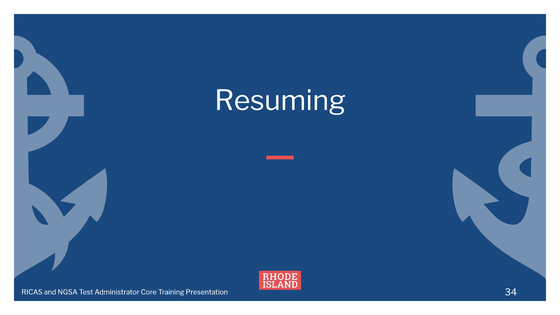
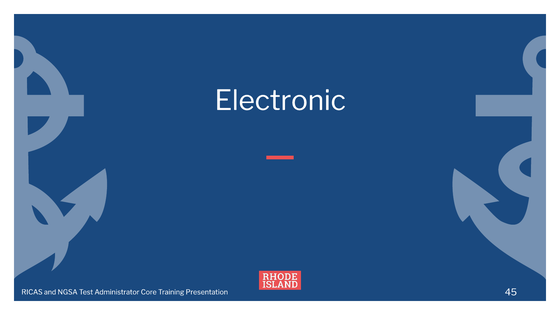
Resuming: Resuming -> Electronic (280, 101)
34: 34 -> 45 (511, 292)
